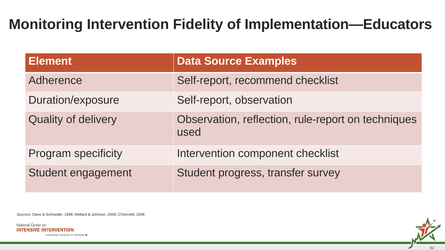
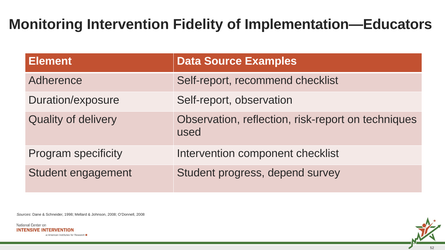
rule-report: rule-report -> risk-report (319, 120)
transfer: transfer -> depend (286, 173)
